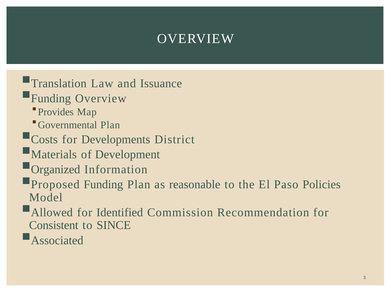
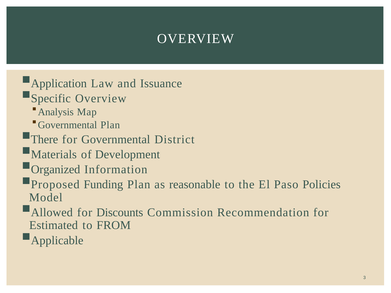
Translation: Translation -> Application (59, 83)
Funding: Funding -> Specific (51, 99)
Provides: Provides -> Analysis (56, 112)
Costs: Costs -> There (44, 140)
for Developments: Developments -> Governmental (116, 140)
Identified: Identified -> Discounts (120, 213)
Consistent: Consistent -> Estimated (54, 226)
SINCE: SINCE -> FROM (114, 226)
Associated: Associated -> Applicable (57, 241)
